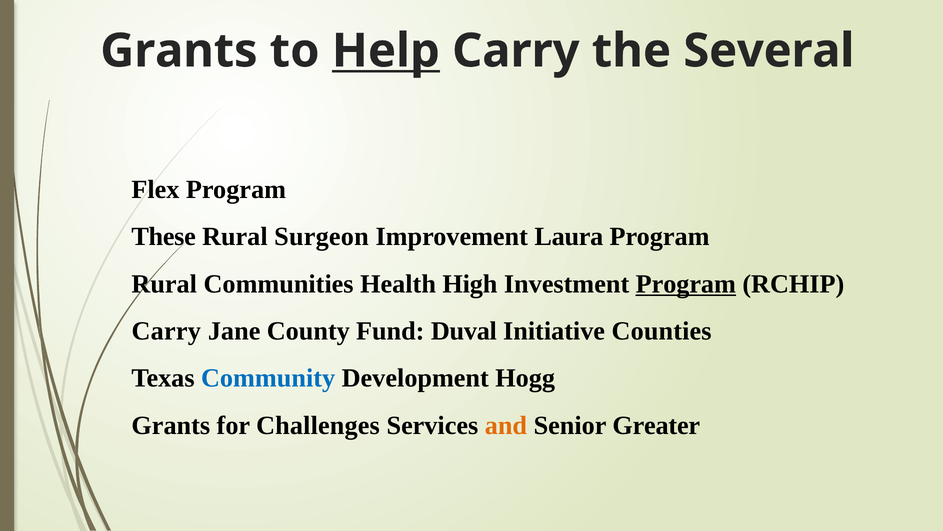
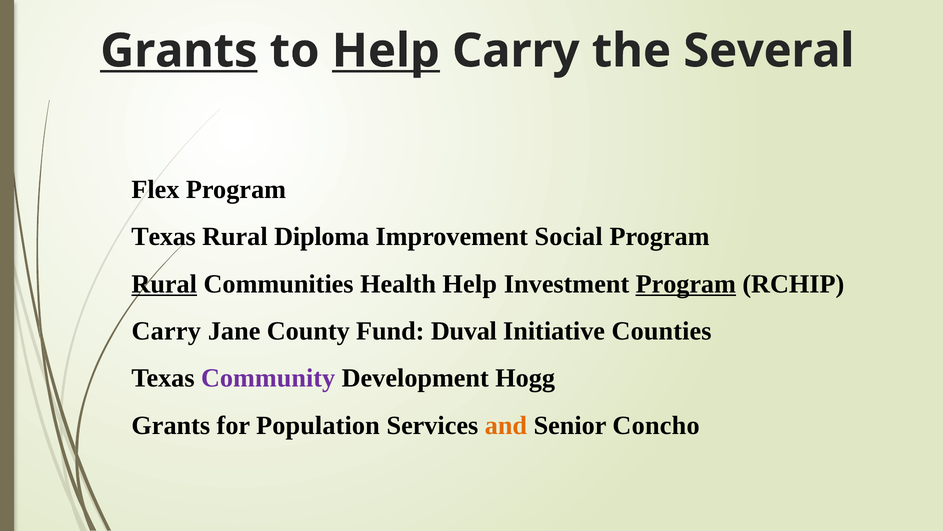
Grants underline: none -> present (179, 51)
These: These -> Texas (164, 236)
Surgeon: Surgeon -> Diploma (322, 236)
Laura: Laura -> Social (569, 236)
Rural underline: none -> present (164, 284)
Health High: High -> Help (470, 284)
Community colour: blue -> purple (268, 378)
Challenges: Challenges -> Population (318, 425)
Greater: Greater -> Concho (656, 425)
